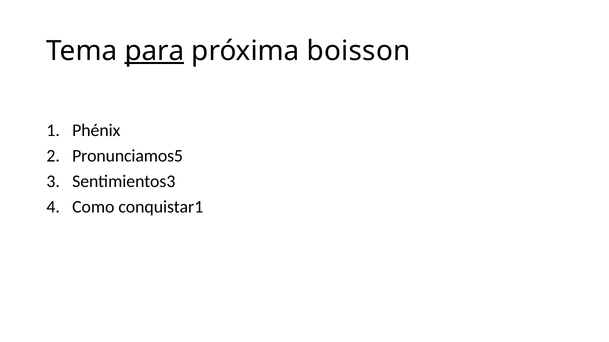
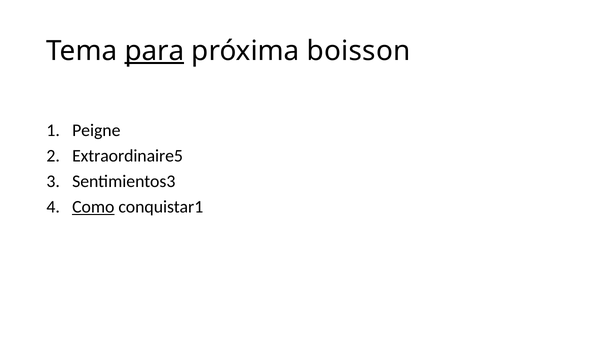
Phénix: Phénix -> Peigne (96, 131)
Pronunciamos5: Pronunciamos5 -> Extraordinaire5 (128, 156)
Como underline: none -> present (93, 207)
